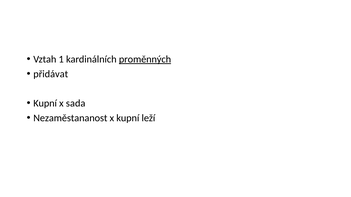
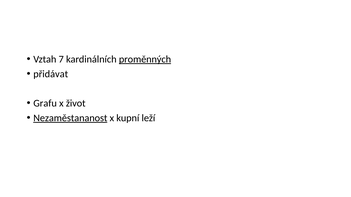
1: 1 -> 7 (61, 59)
Kupní: Kupní -> Grafu (45, 103)
sada: sada -> život (76, 103)
Nezaměstananost underline: none -> present (70, 118)
